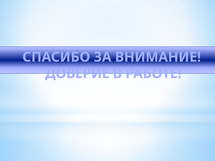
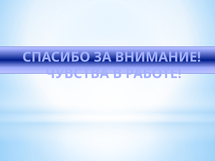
ДОВЕРИЕ: ДОВЕРИЕ -> ЧУВСТВА (77, 74)
